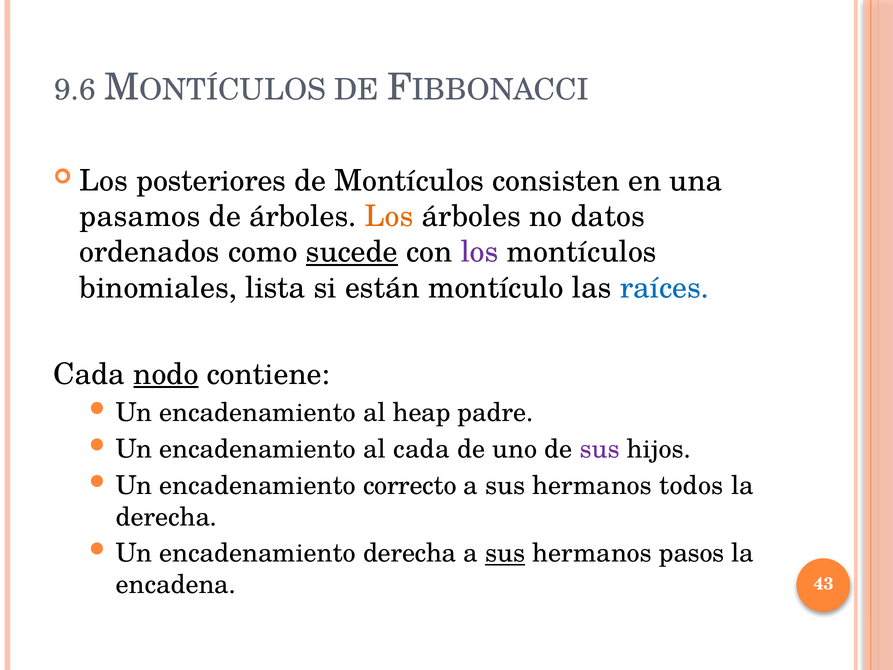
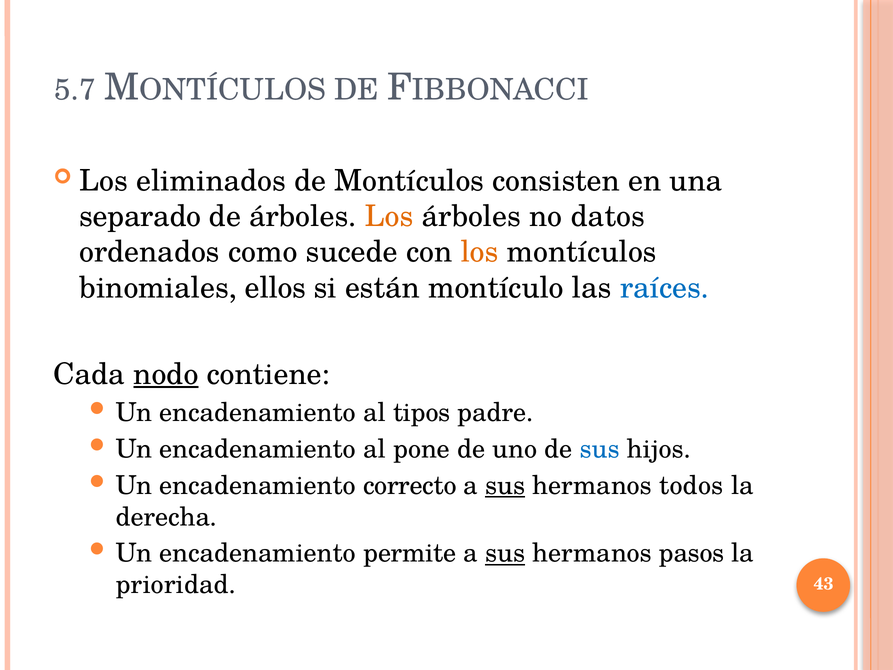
9.6: 9.6 -> 5.7 (75, 90)
posteriores: posteriores -> eliminados (211, 181)
pasamos: pasamos -> separado (140, 216)
sucede underline: present -> none (352, 252)
los colour: purple -> orange (480, 252)
lista: lista -> ellos (276, 288)
heap: heap -> tipos (422, 413)
al cada: cada -> pone (422, 449)
sus colour: purple -> blue (600, 449)
sus underline: none -> present (505, 485)
encadenamiento derecha: derecha -> permite (410, 553)
encadena: encadena -> prioridad (176, 584)
